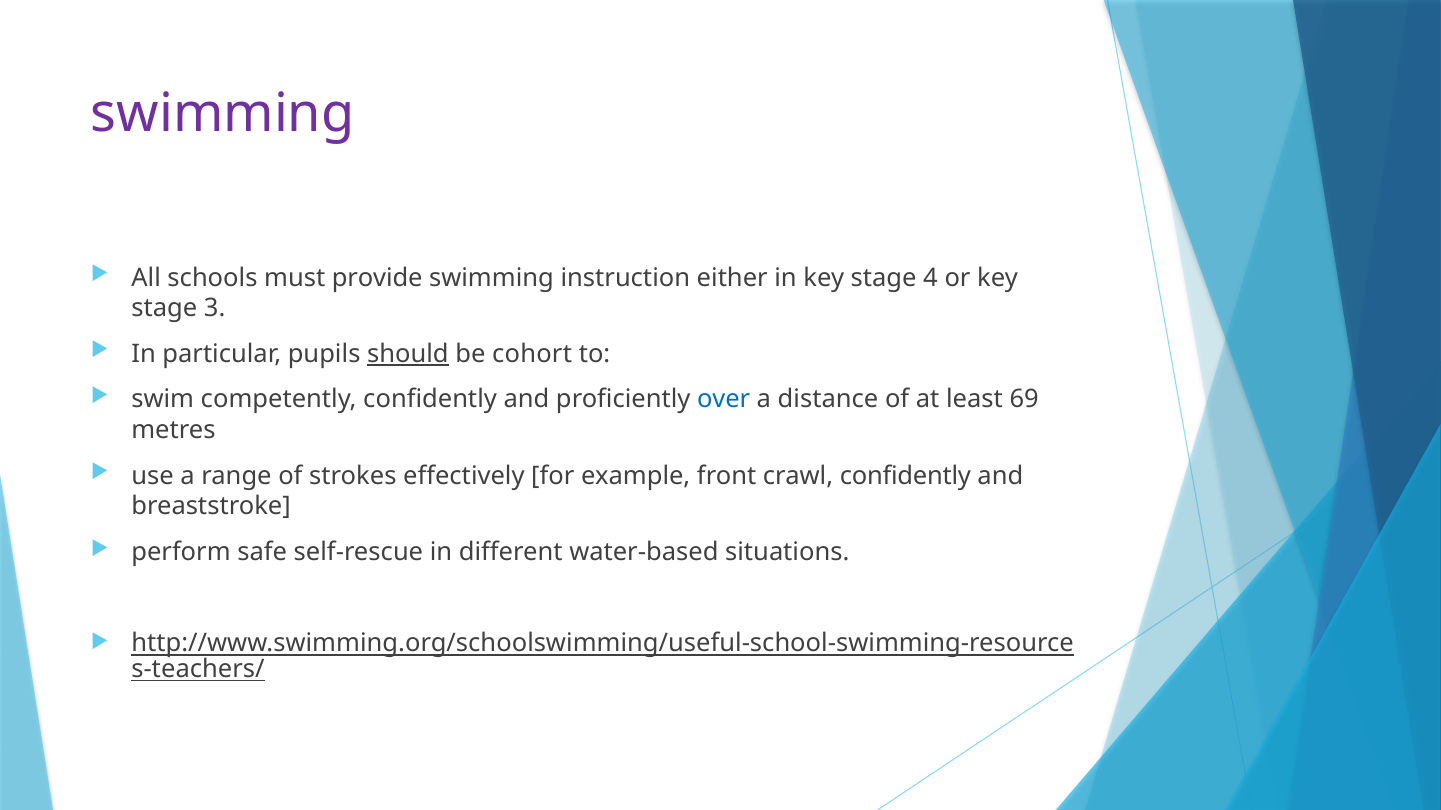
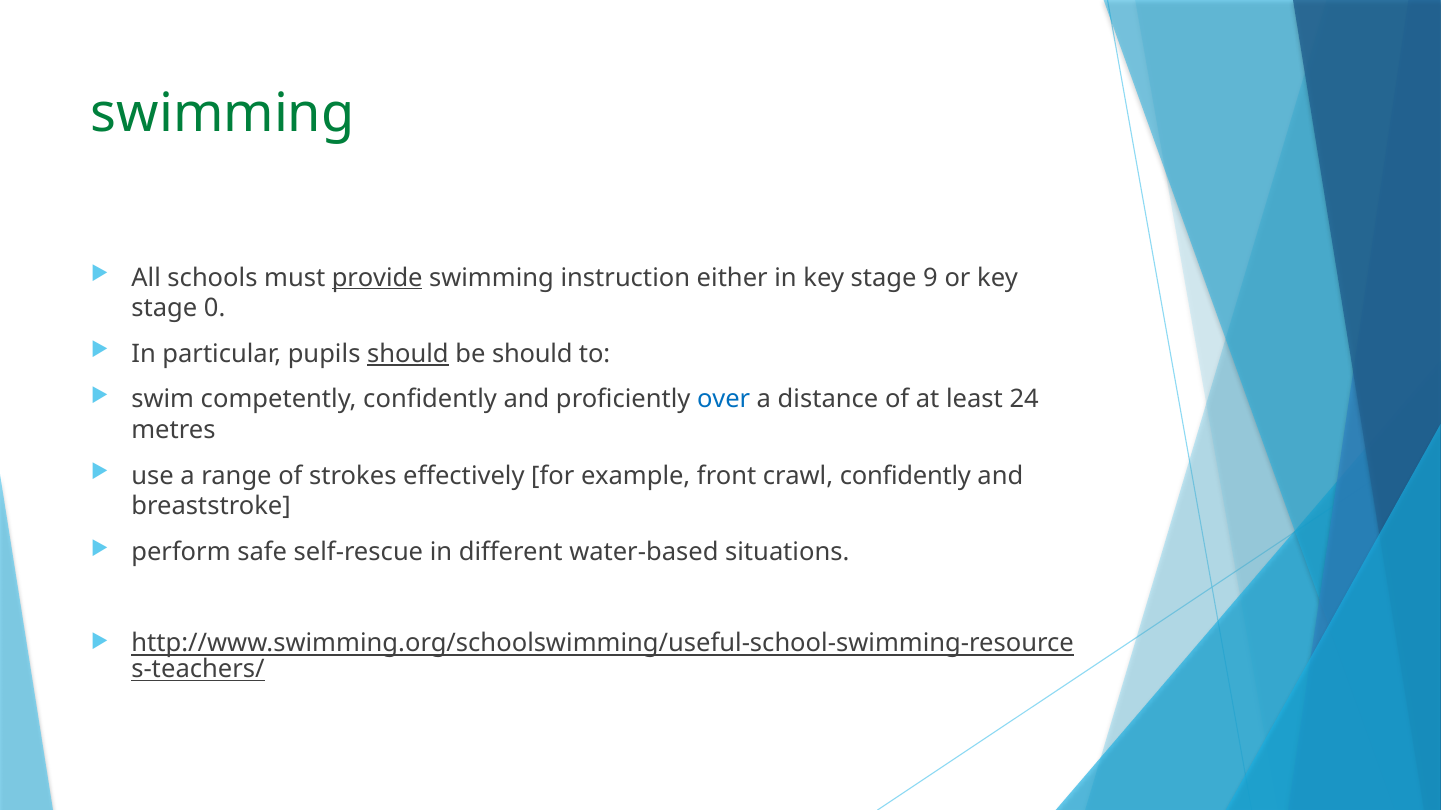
swimming colour: purple -> green (223, 114)
provide underline: none -> present (377, 278)
4: 4 -> 9 (930, 278)
3: 3 -> 0 (215, 309)
be cohort: cohort -> should (532, 354)
69: 69 -> 24 (1024, 400)
